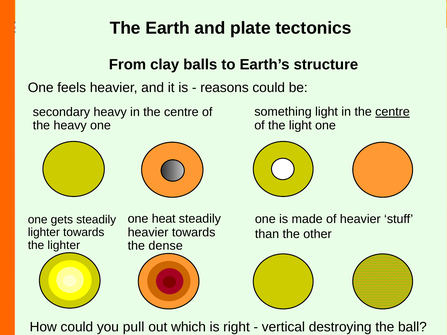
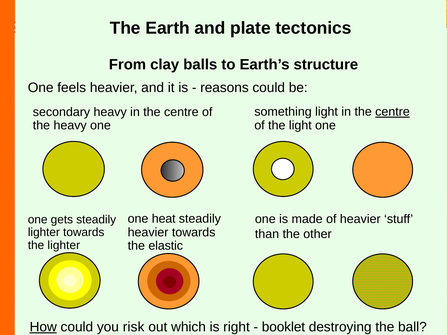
dense: dense -> elastic (166, 246)
How underline: none -> present (43, 327)
pull: pull -> risk (134, 327)
vertical: vertical -> booklet (283, 327)
